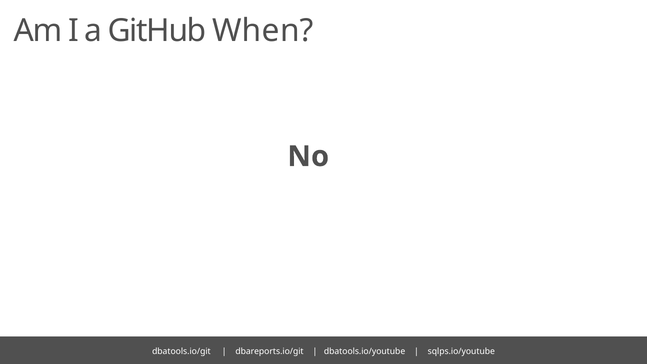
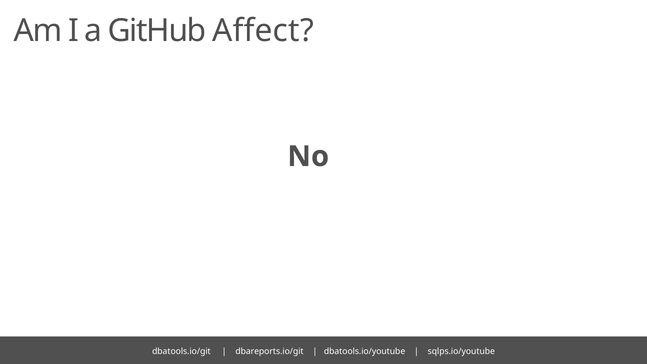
When: When -> Affect (263, 31)
